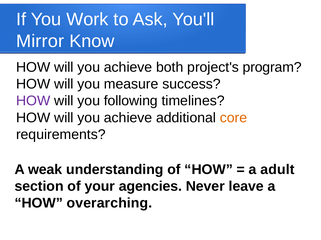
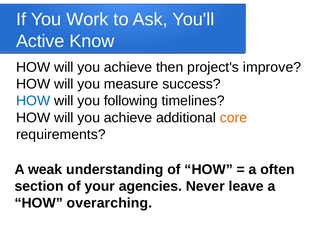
Mirror: Mirror -> Active (40, 41)
both: both -> then (170, 67)
program: program -> improve (272, 67)
HOW colour: purple -> blue (33, 101)
adult: adult -> often (278, 170)
